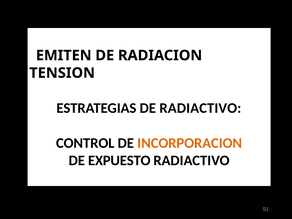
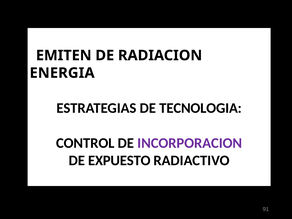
TENSION: TENSION -> ENERGIA (62, 73)
DE RADIACTIVO: RADIACTIVO -> TECNOLOGIA (201, 108)
INCORPORACION colour: orange -> purple (190, 143)
